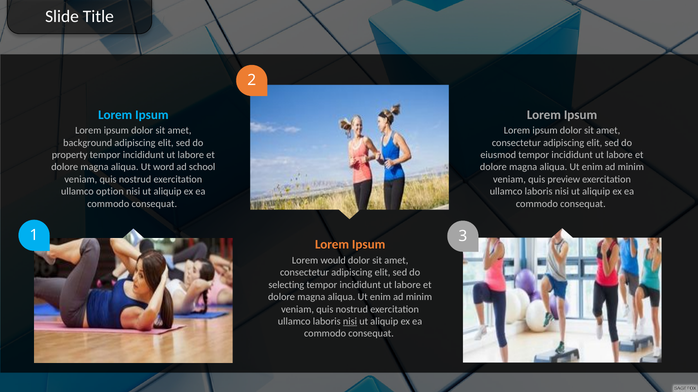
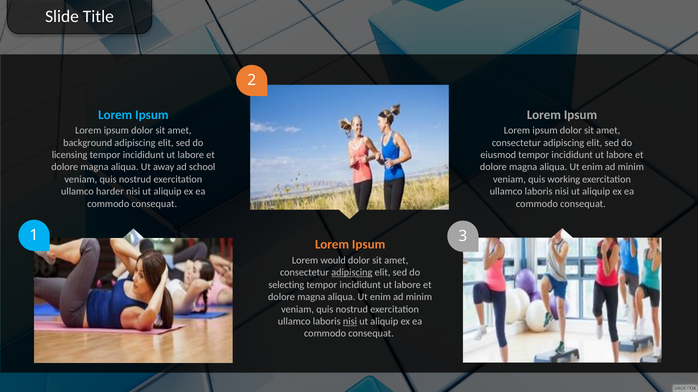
property: property -> licensing (70, 155)
word: word -> away (164, 167)
preview: preview -> working (564, 180)
option: option -> harder (110, 192)
adipiscing underline: none -> present (352, 273)
